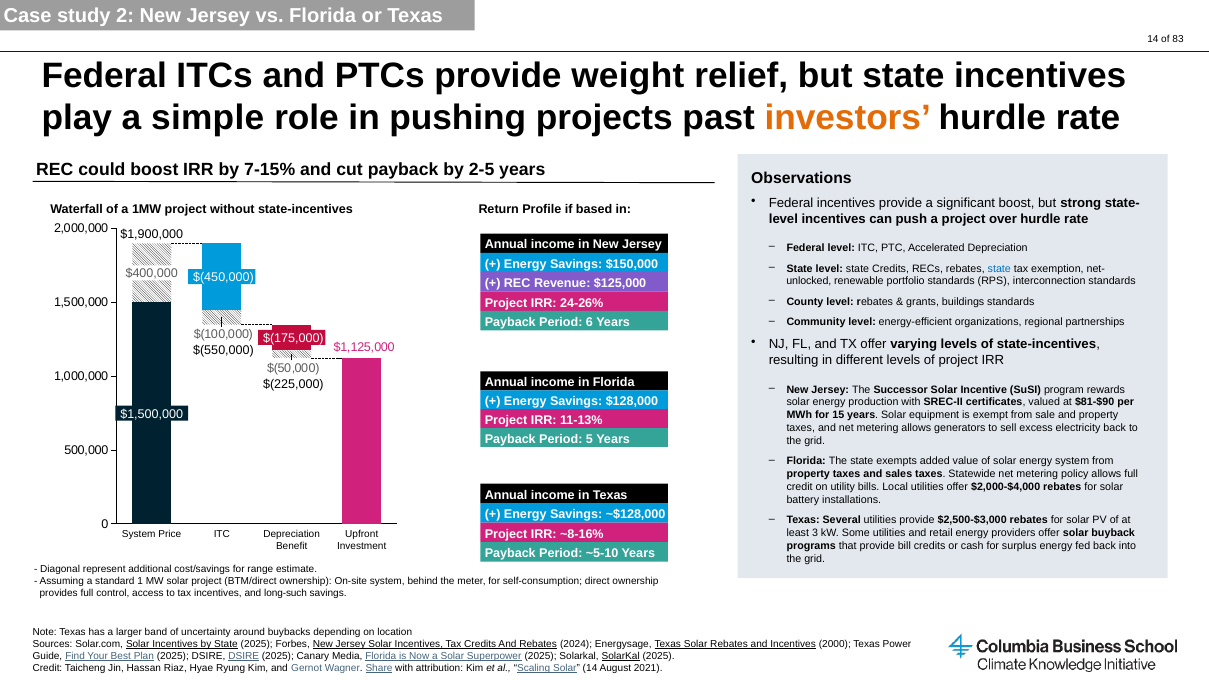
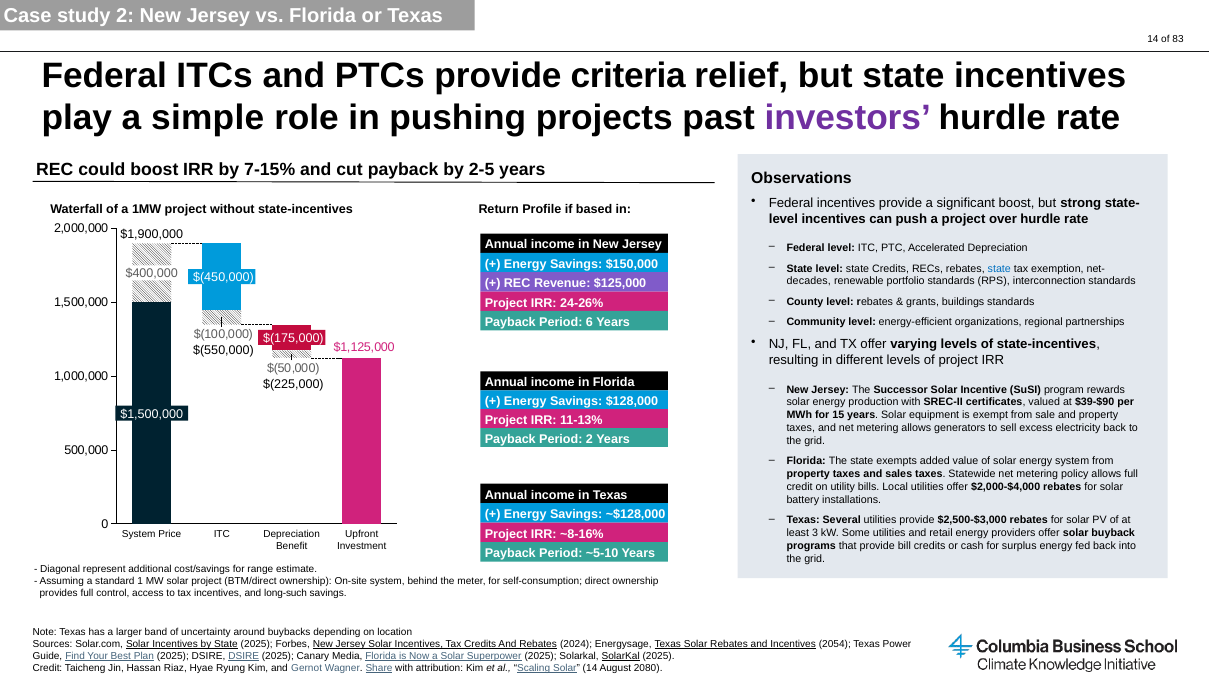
weight: weight -> criteria (628, 76)
investors colour: orange -> purple (848, 118)
unlocked: unlocked -> decades (809, 281)
$81-$90: $81-$90 -> $39-$90 (1095, 402)
Period 5: 5 -> 2 (589, 439)
2000: 2000 -> 2054 (835, 644)
2021: 2021 -> 2080 (648, 668)
